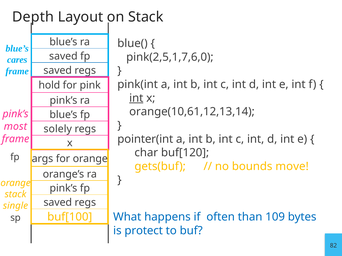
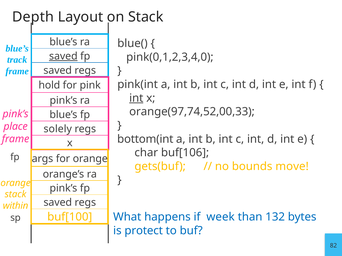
saved underline: none -> present (63, 56)
pink(2,5,1,7,6,0: pink(2,5,1,7,6,0 -> pink(0,1,2,3,4,0 (170, 57)
cares: cares -> track (17, 60)
orange(10,61,12,13,14: orange(10,61,12,13,14 -> orange(97,74,52,00,33 (192, 112)
most: most -> place (16, 127)
pointer(int: pointer(int -> bottom(int (145, 139)
buf[120: buf[120 -> buf[106 (185, 153)
single: single -> within (16, 206)
often: often -> week (221, 217)
109: 109 -> 132 (275, 217)
